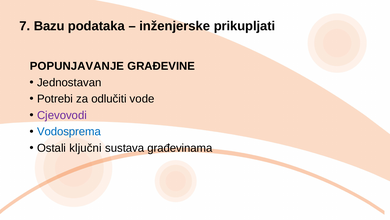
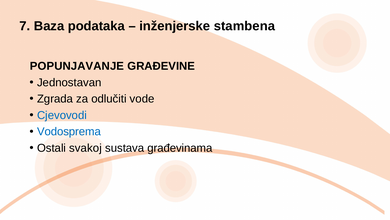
Bazu: Bazu -> Baza (49, 26)
prikupljati: prikupljati -> stambena (244, 26)
Potrebi: Potrebi -> Zgrada (55, 99)
Cjevovodi colour: purple -> blue (62, 115)
ključni: ključni -> svakoj (86, 148)
